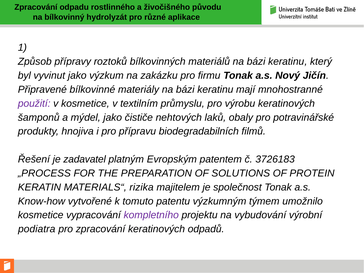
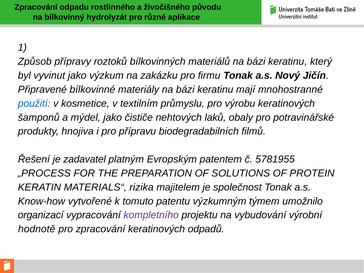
použití colour: purple -> blue (34, 103)
3726183: 3726183 -> 5781955 (275, 159)
kosmetice: kosmetice -> organizací (41, 215)
podiatra: podiatra -> hodnotě (37, 229)
